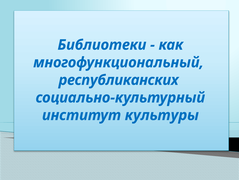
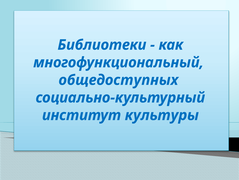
республиканских: республиканских -> общедоступных (118, 80)
